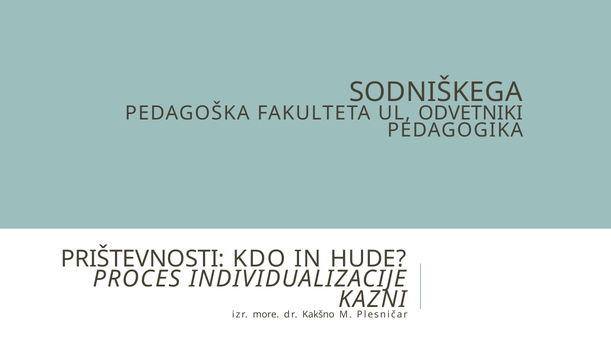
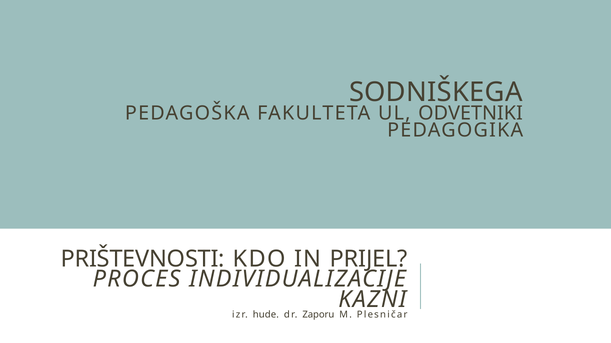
HUDE: HUDE -> PRIJEL (369, 259)
more: more -> hude (266, 315)
Kakšno: Kakšno -> Zaporu (318, 315)
